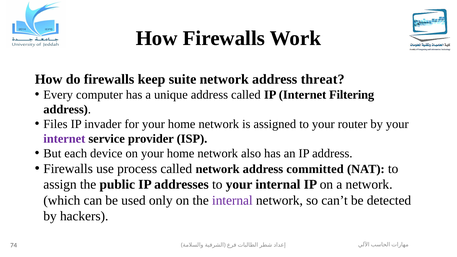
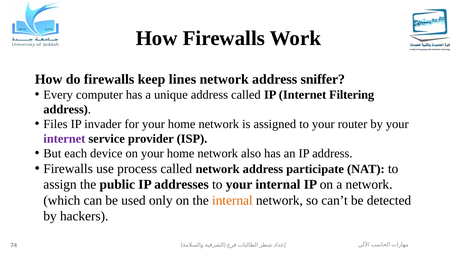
suite: suite -> lines (183, 79)
threat: threat -> sniffer (323, 79)
committed: committed -> participate (315, 169)
internal colour: purple -> orange (232, 200)
